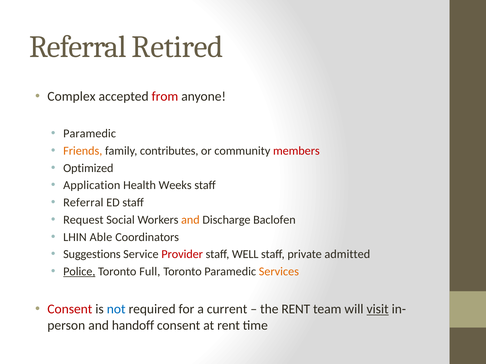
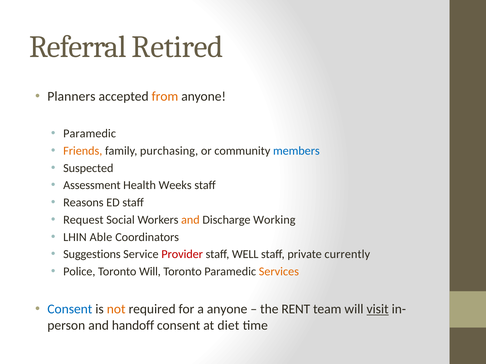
Complex: Complex -> Planners (71, 97)
from colour: red -> orange (165, 97)
contributes: contributes -> purchasing (169, 151)
members colour: red -> blue (296, 151)
Optimized: Optimized -> Suspected (88, 168)
Application: Application -> Assessment (92, 186)
Referral: Referral -> Reasons (83, 203)
Baclofen: Baclofen -> Working (274, 220)
admitted: admitted -> currently (347, 255)
Police underline: present -> none (79, 272)
Toronto Full: Full -> Will (150, 272)
Consent colour: red -> blue (70, 310)
not colour: blue -> orange (116, 310)
a current: current -> anyone (227, 310)
at rent: rent -> diet (228, 326)
